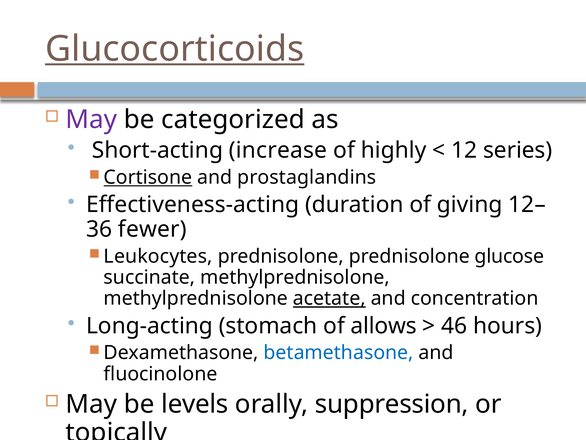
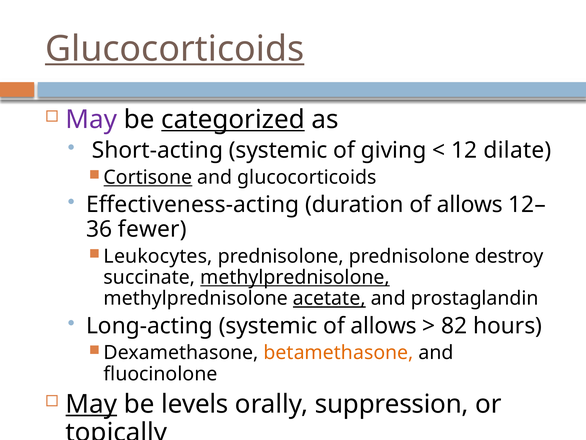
categorized underline: none -> present (233, 119)
Short-acting increase: increase -> systemic (278, 150)
highly: highly -> giving (394, 150)
series: series -> dilate (518, 150)
and prostaglandins: prostaglandins -> glucocorticoids (307, 177)
duration of giving: giving -> allows (470, 204)
glucose: glucose -> destroy (509, 256)
methylprednisolone underline: none -> present (295, 277)
concentration: concentration -> prostaglandin (475, 298)
Long-acting stomach: stomach -> systemic (268, 326)
46: 46 -> 82 (454, 326)
betamethasone colour: blue -> orange (339, 352)
May underline: none -> present (91, 404)
